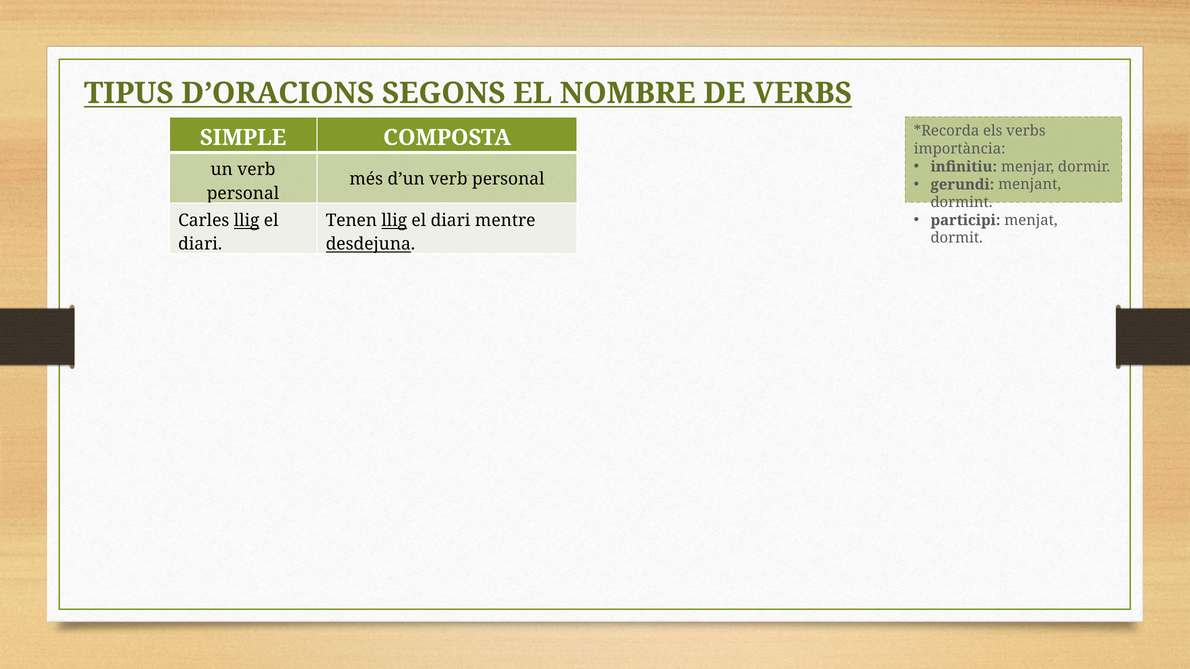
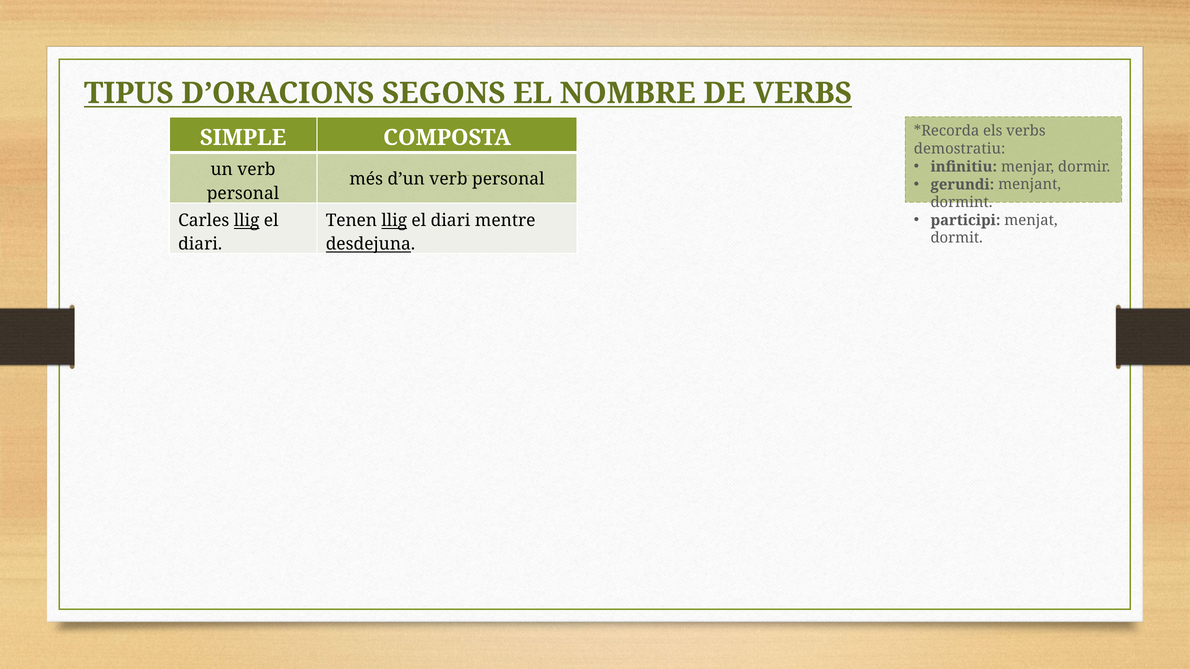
importància: importància -> demostratiu (960, 149)
